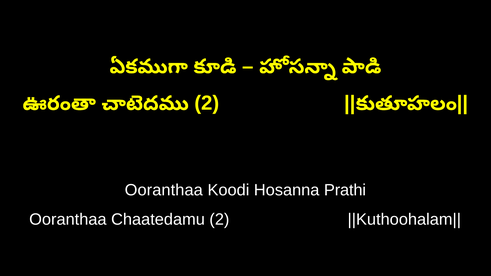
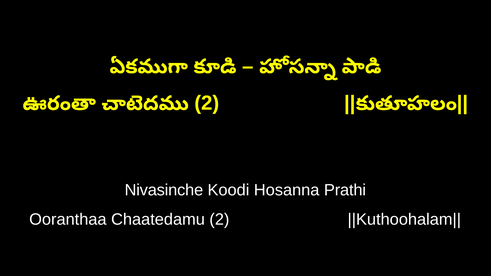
Ooranthaa: Ooranthaa -> Nivasinche (164, 190)
